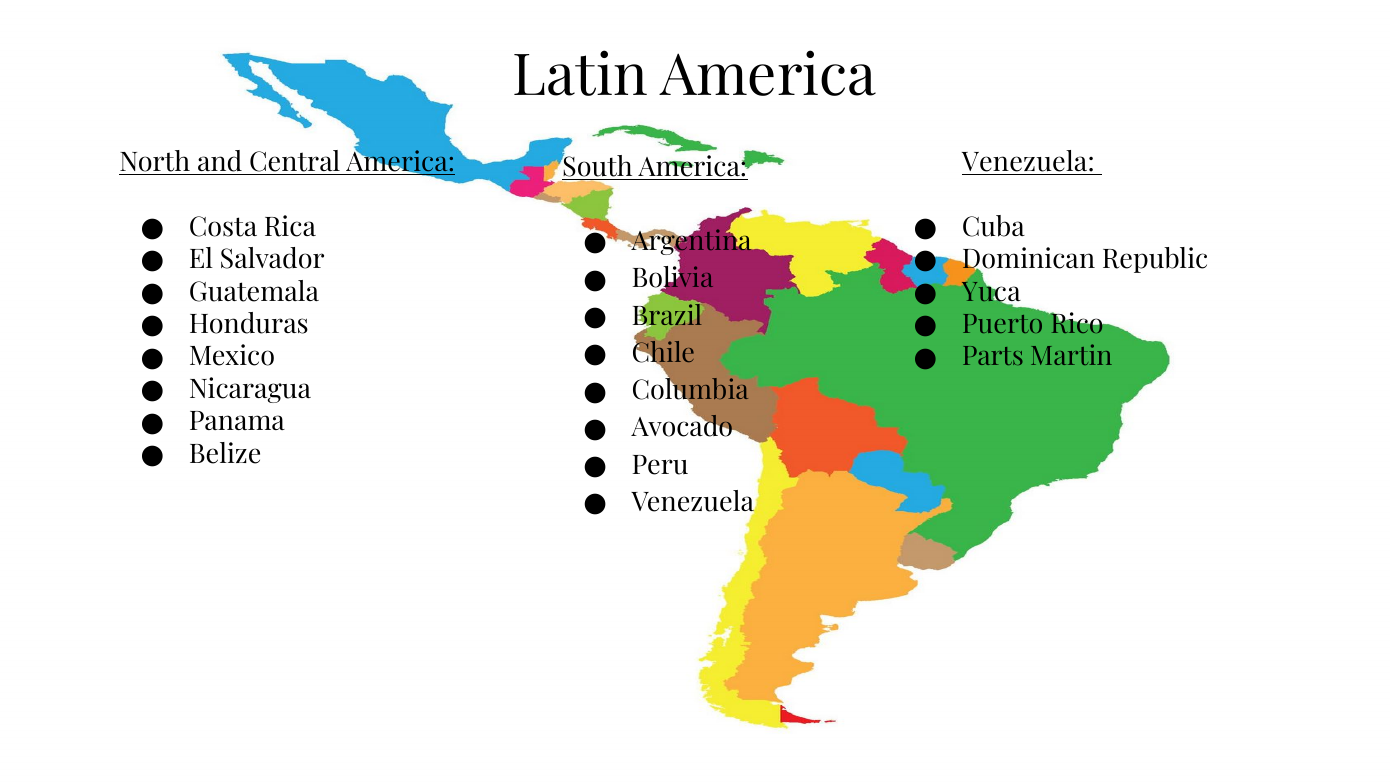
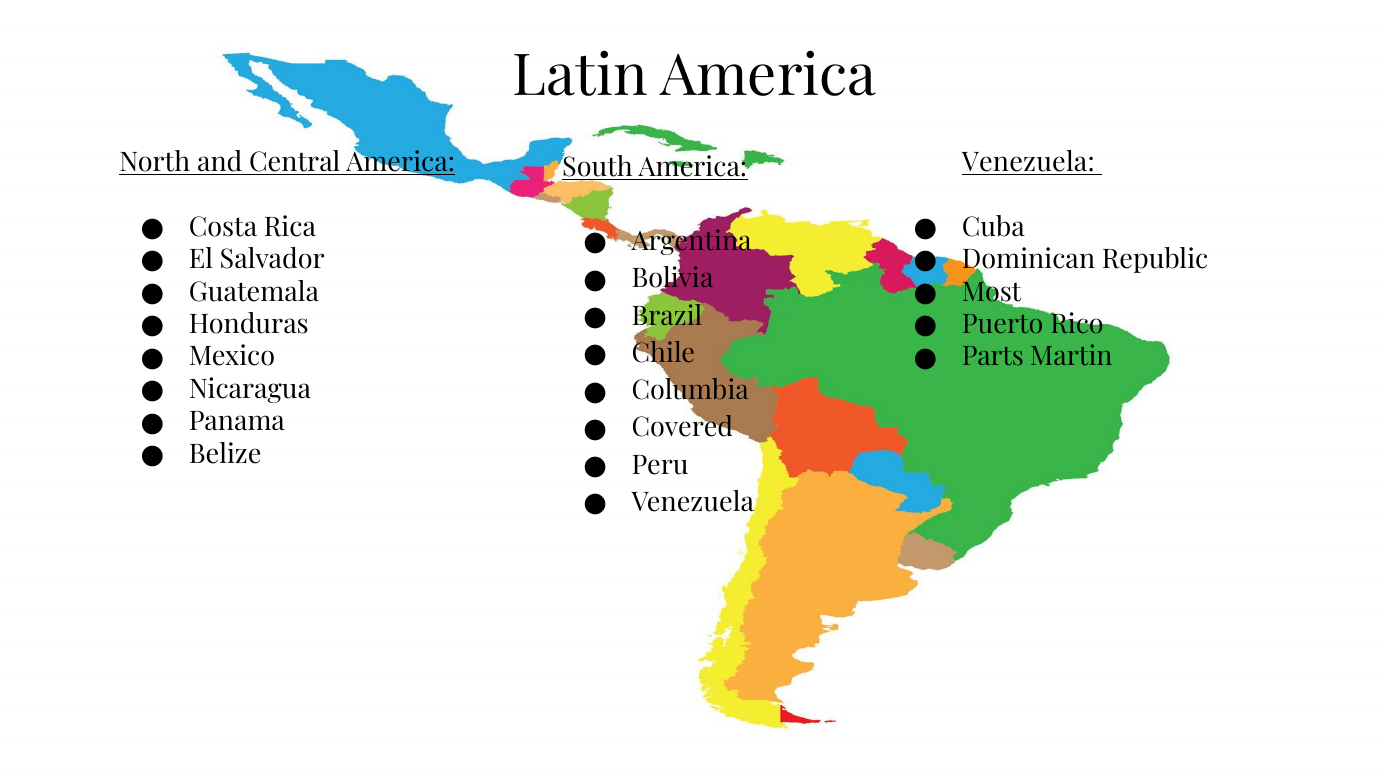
Yuca: Yuca -> Most (992, 292)
Avocado: Avocado -> Covered (682, 428)
